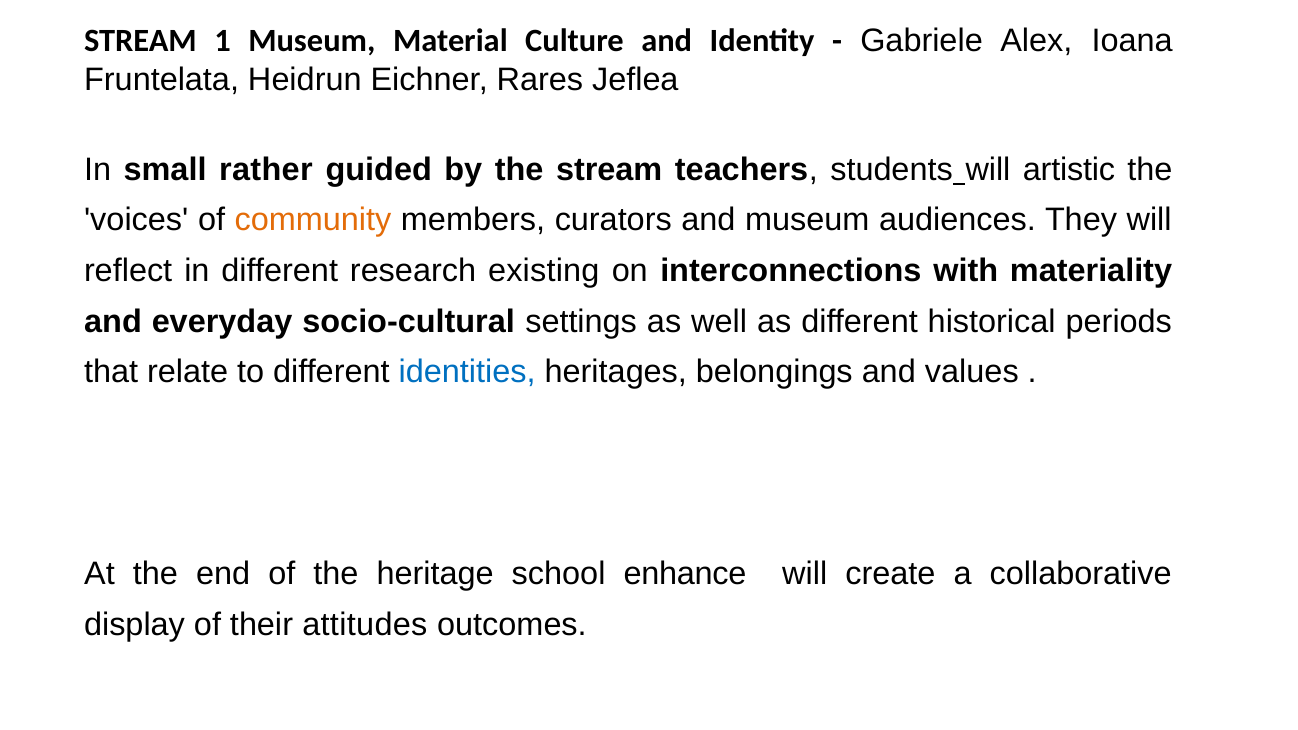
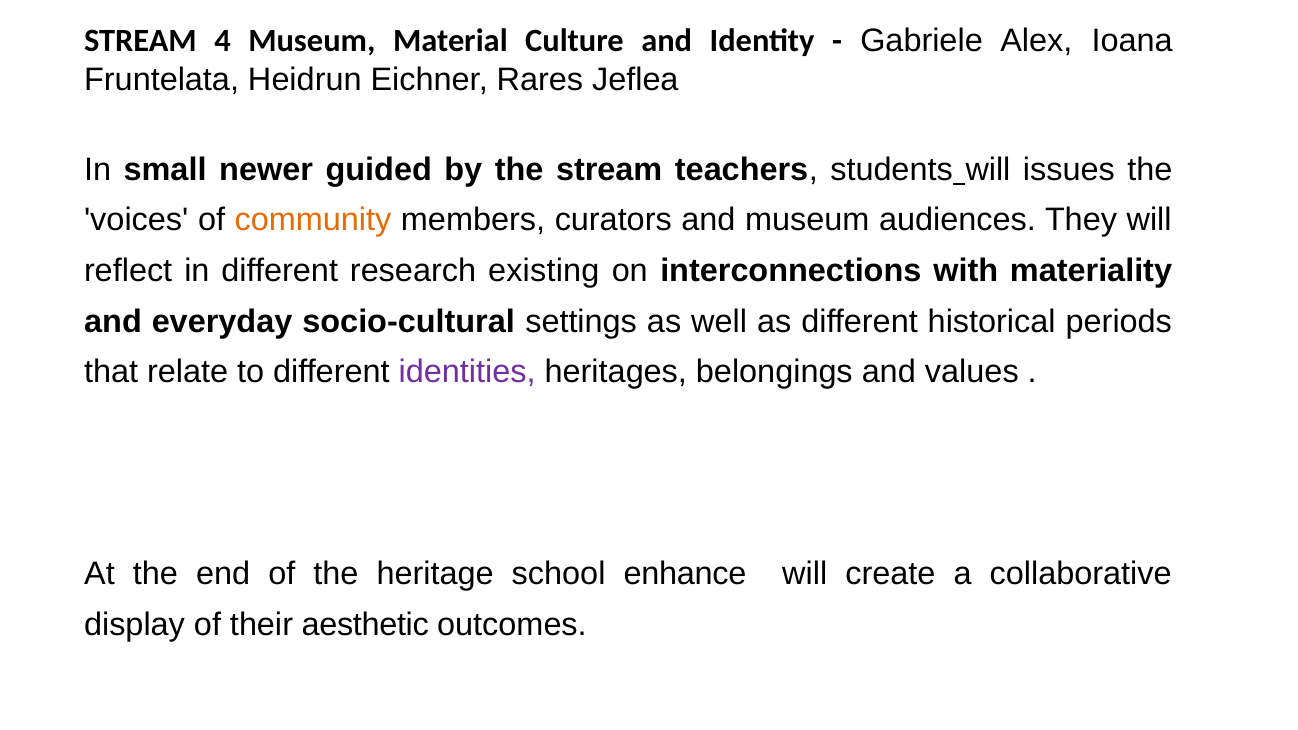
1: 1 -> 4 (223, 41)
rather: rather -> newer (266, 170)
artistic: artistic -> issues (1069, 170)
identities colour: blue -> purple (467, 372)
attitudes: attitudes -> aesthetic (365, 625)
